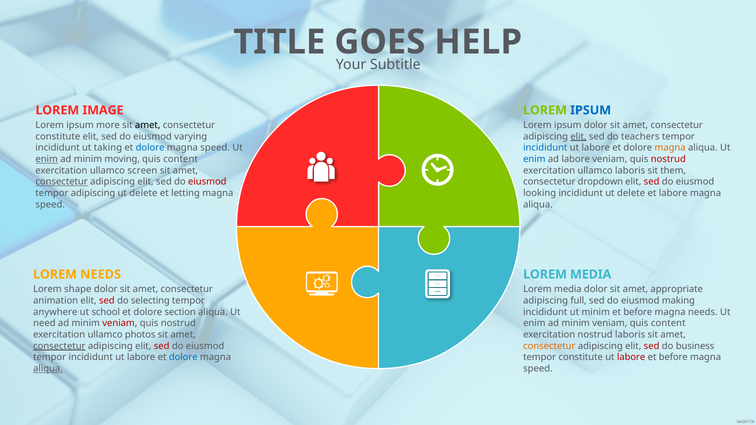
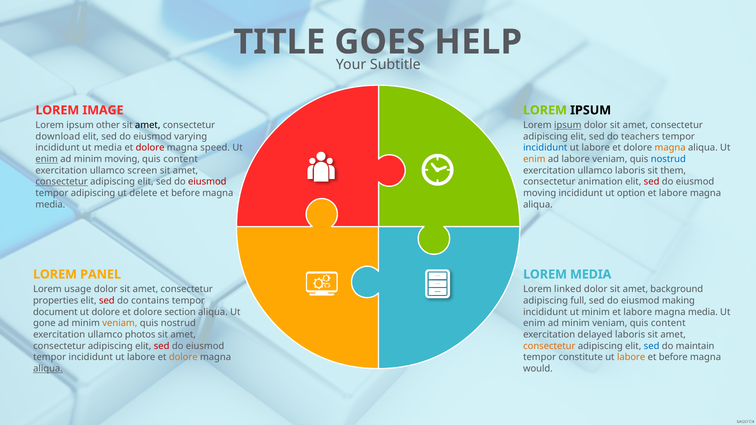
IPSUM colour: blue -> black (591, 110)
more: more -> other (108, 125)
ipsum underline: none -> present (568, 125)
constitute: constitute -> download (58, 137)
elit underline: present -> none (578, 137)
ut taking: taking -> media (108, 148)
dolore colour: blue -> red (150, 148)
enim colour: blue -> orange (534, 159)
nostrud colour: red -> blue (668, 159)
dropdown: dropdown -> animation (600, 182)
letting: letting -> before (186, 193)
looking: looking -> moving (540, 193)
incididunt ut delete: delete -> option (631, 193)
speed: speed -> media (50, 205)
LOREM NEEDS: NEEDS -> PANEL (101, 275)
shape: shape -> usage (78, 289)
media: media -> linked (568, 289)
appropriate: appropriate -> background (677, 289)
animation: animation -> properties (56, 301)
selecting: selecting -> contains (150, 301)
anywhere: anywhere -> document (55, 312)
ut school: school -> dolore (106, 312)
before: before -> labore (638, 312)
needs: needs -> media (703, 312)
need: need -> gone (44, 323)
veniam colour: red -> orange (120, 323)
exercitation nostrud: nostrud -> delayed (595, 335)
consectetur underline: present -> none (59, 346)
sed colour: red -> blue (652, 346)
business: business -> maintain (695, 346)
dolore colour: blue -> orange (183, 357)
labore colour: red -> orange (631, 357)
speed: speed -> would (538, 369)
